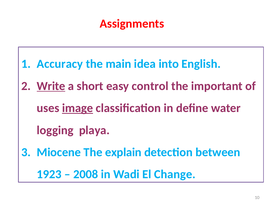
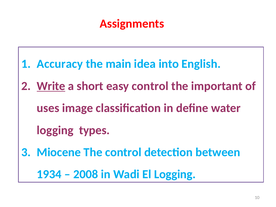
image underline: present -> none (78, 108)
playa: playa -> types (94, 130)
The explain: explain -> control (123, 152)
1923: 1923 -> 1934 (49, 174)
El Change: Change -> Logging (175, 174)
